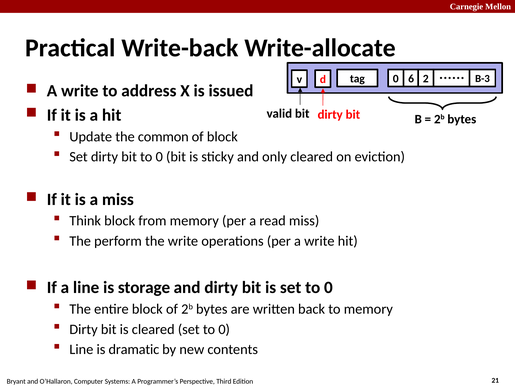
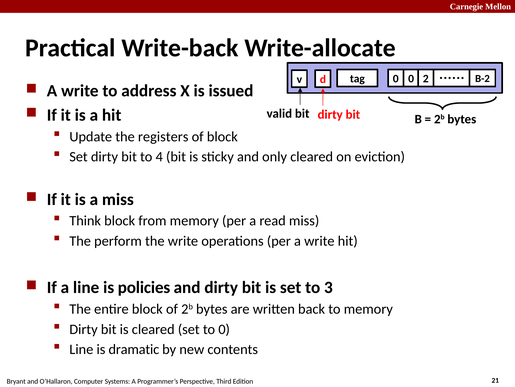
0 6: 6 -> 0 (411, 79)
B-3: B-3 -> B-2 (482, 79)
common: common -> registers (163, 136)
bit to 0: 0 -> 4 (159, 156)
storage: storage -> policies (144, 287)
is set to 0: 0 -> 3 (328, 287)
